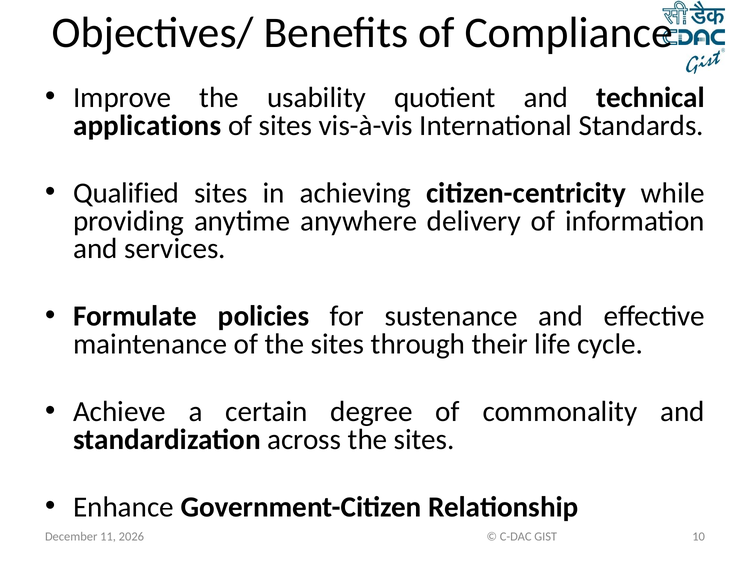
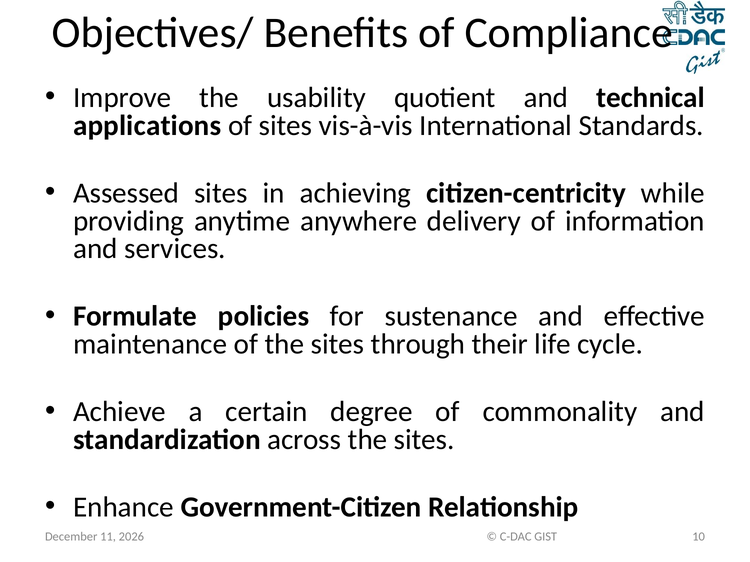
Qualified: Qualified -> Assessed (126, 193)
